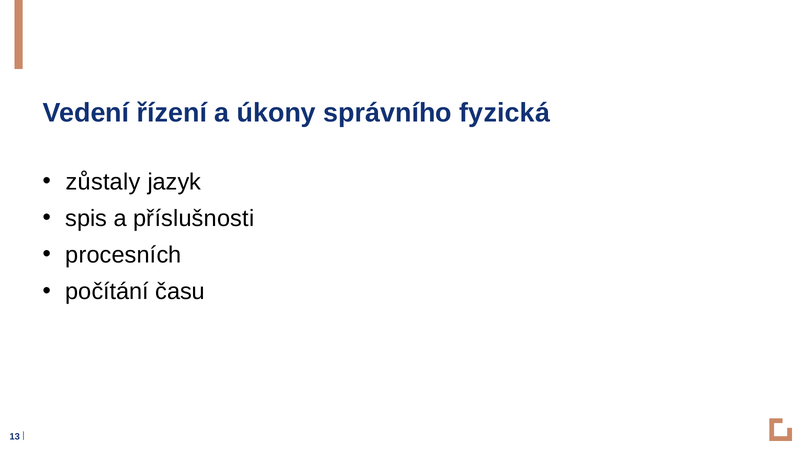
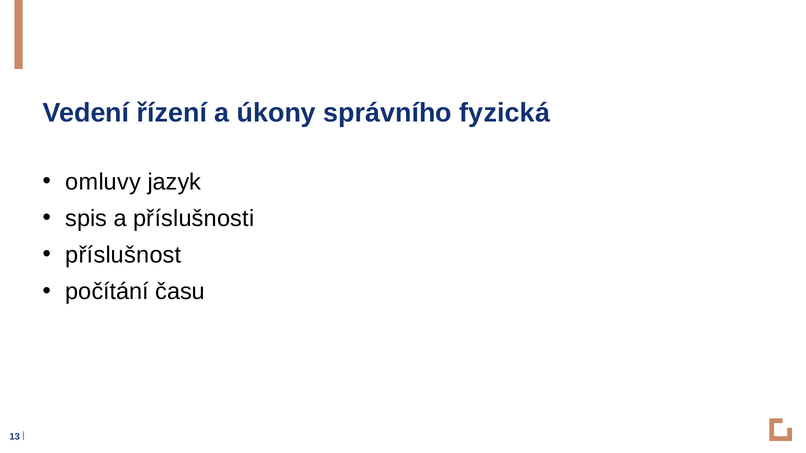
zůstaly: zůstaly -> omluvy (103, 182)
procesních: procesních -> příslušnost (123, 255)
